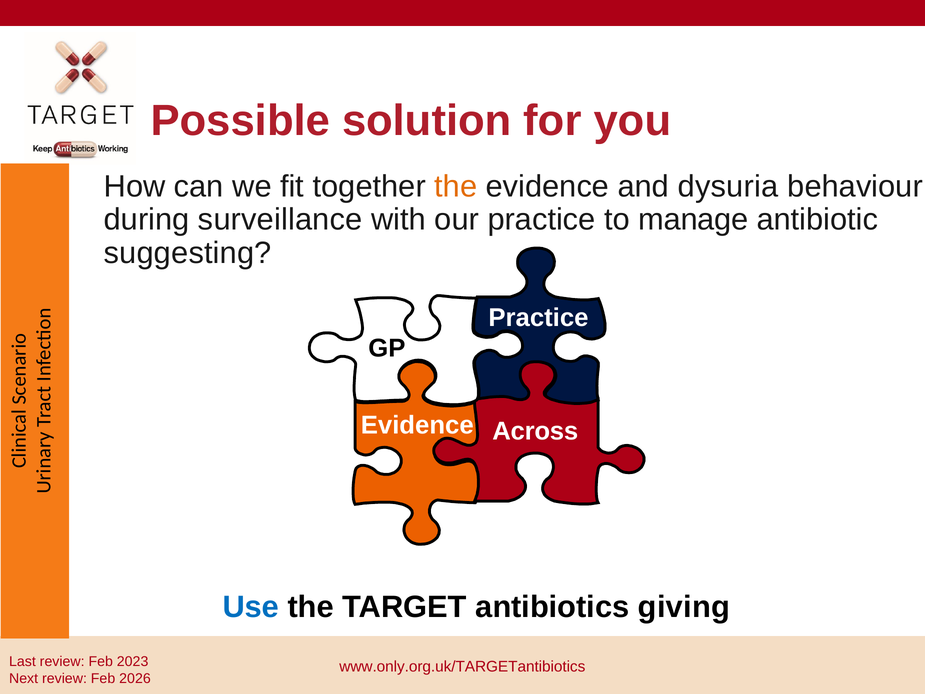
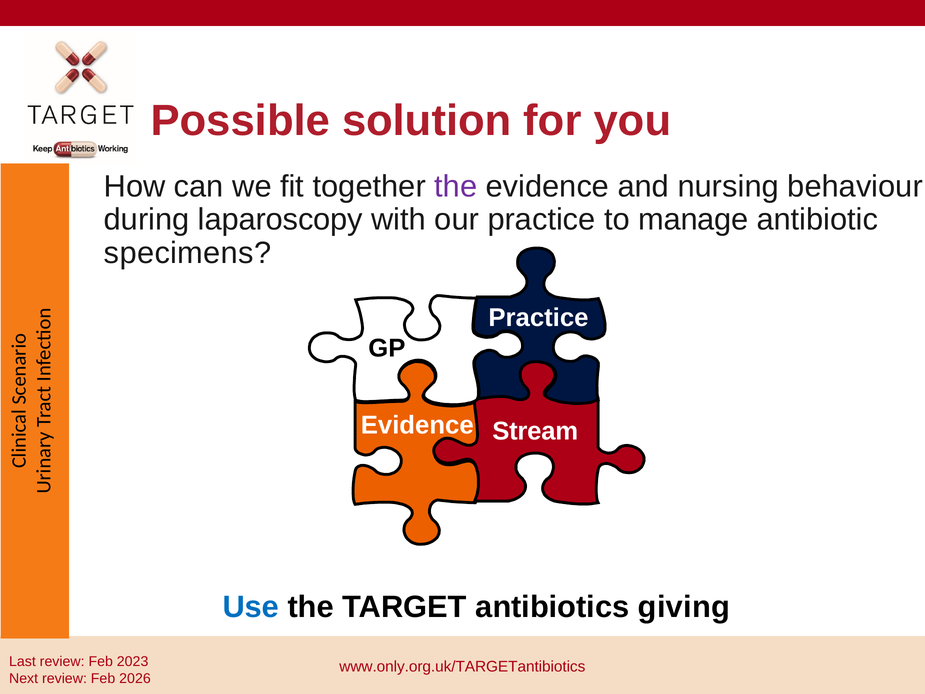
the colour: orange -> purple (456, 186)
dysuria: dysuria -> nursing (728, 186)
surveillance: surveillance -> laparoscopy (280, 220)
suggesting: suggesting -> specimens (188, 253)
Across: Across -> Stream (535, 431)
